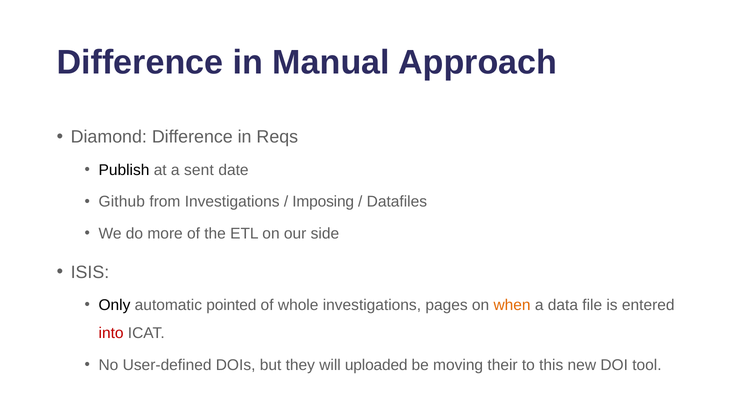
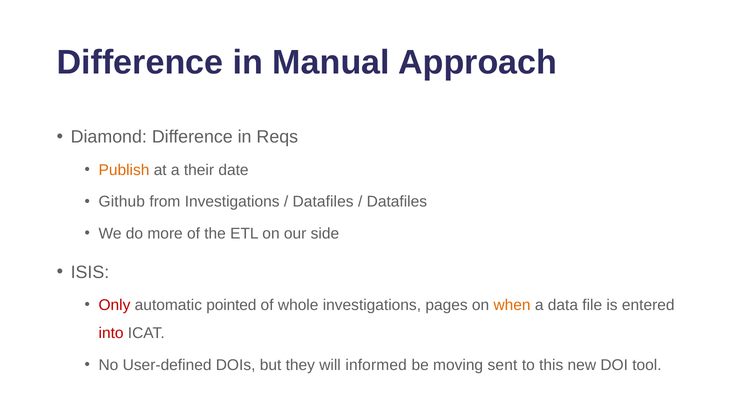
Publish colour: black -> orange (124, 170)
sent: sent -> their (199, 170)
Imposing: Imposing -> Datafiles (323, 202)
Only colour: black -> red (114, 305)
uploaded: uploaded -> informed (376, 365)
their: their -> sent (502, 365)
